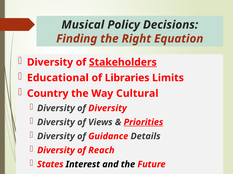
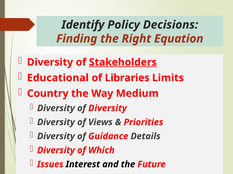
Musical: Musical -> Identify (83, 25)
Cultural: Cultural -> Medium (137, 94)
Priorities underline: present -> none (143, 123)
Reach: Reach -> Which (101, 151)
States: States -> Issues (50, 165)
